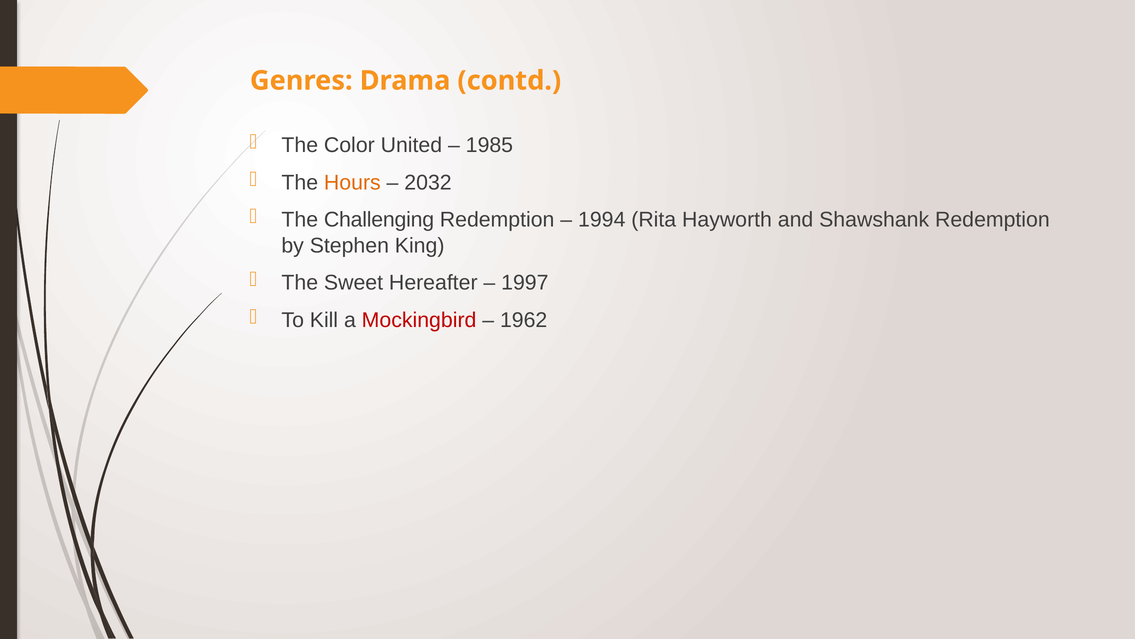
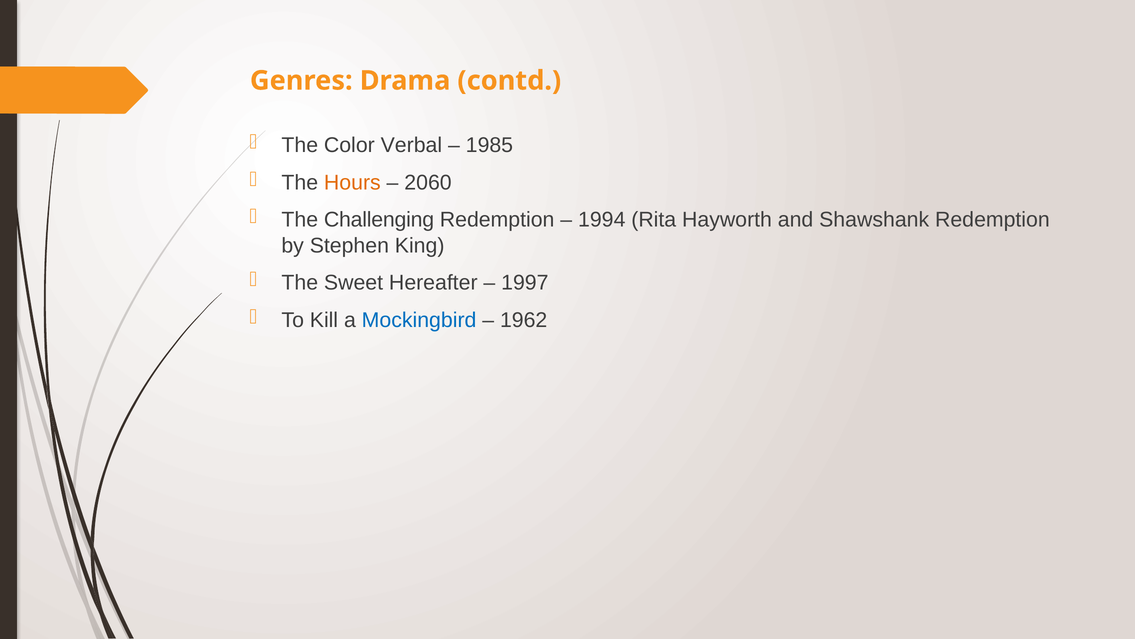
United: United -> Verbal (411, 145)
2032: 2032 -> 2060 (428, 182)
Mockingbird colour: red -> blue (419, 320)
